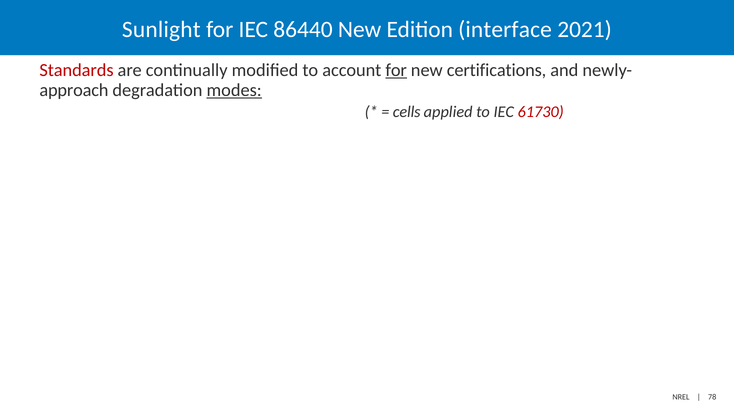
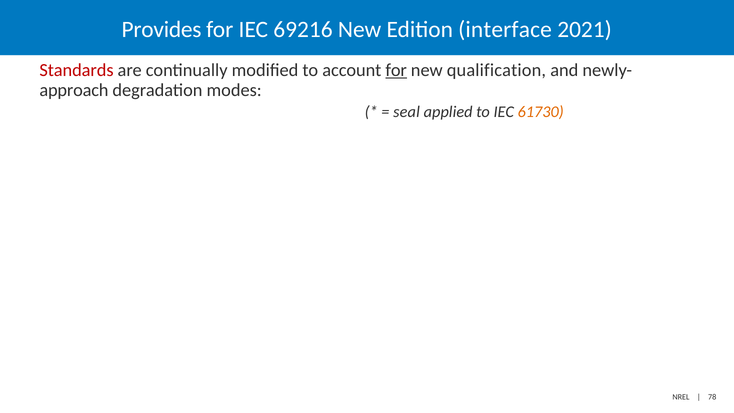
Sunlight: Sunlight -> Provides (162, 29)
86440: 86440 -> 69216 (303, 29)
certifications: certifications -> qualification (496, 70)
modes underline: present -> none (234, 90)
cells: cells -> seal (407, 112)
61730 colour: red -> orange (541, 112)
